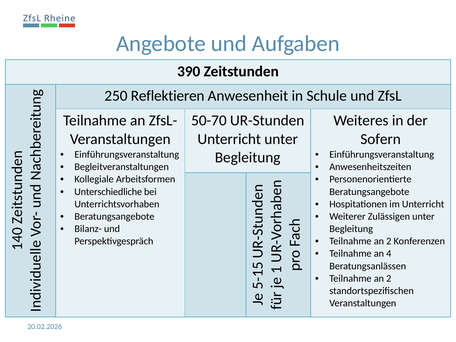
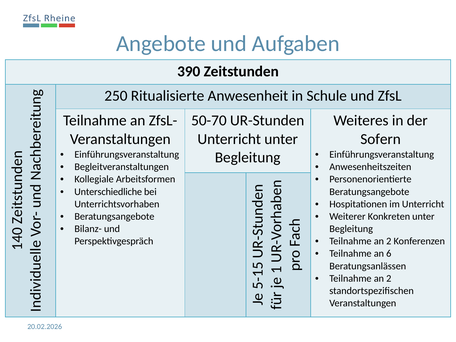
Reflektieren: Reflektieren -> Ritualisierte (168, 96)
Zulässigen: Zulässigen -> Konkreten (389, 216)
an 4: 4 -> 6 (389, 254)
